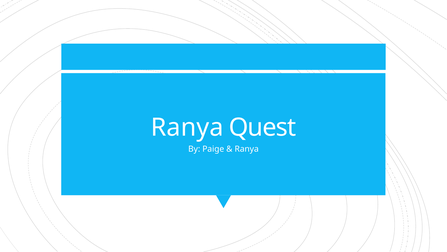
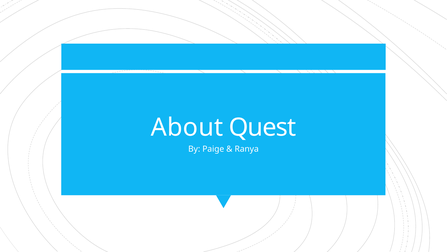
Ranya: Ranya -> About (187, 127)
